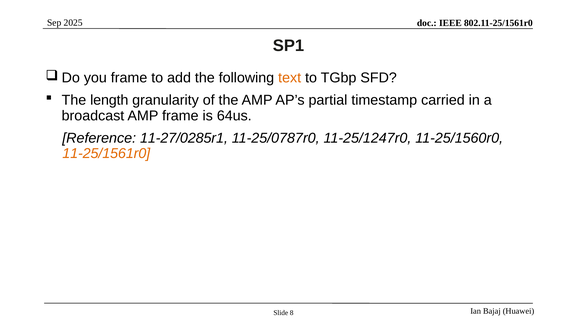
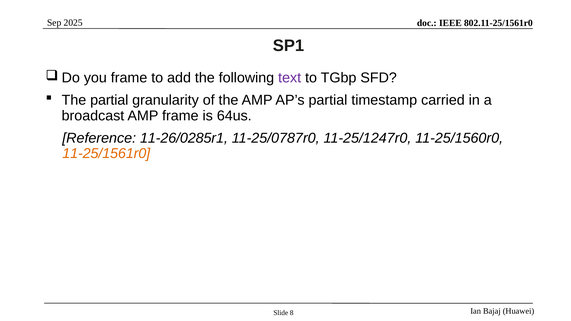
text colour: orange -> purple (290, 78)
The length: length -> partial (109, 100)
11-27/0285r1: 11-27/0285r1 -> 11-26/0285r1 (184, 138)
